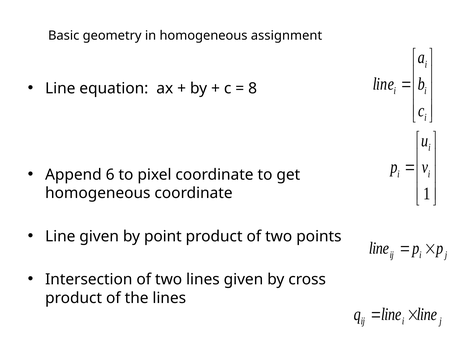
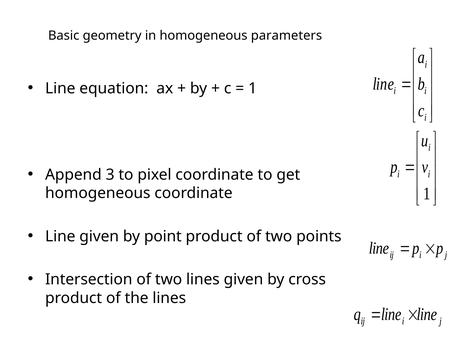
assignment: assignment -> parameters (286, 36)
8: 8 -> 1 (253, 88)
6: 6 -> 3 (110, 175)
